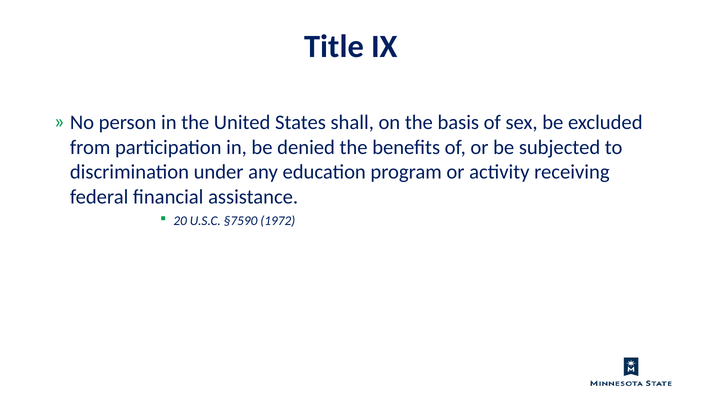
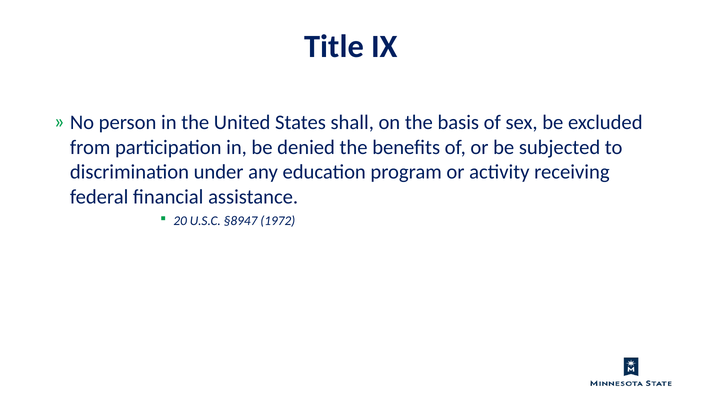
§7590: §7590 -> §8947 (241, 221)
